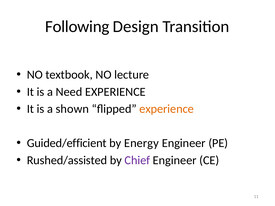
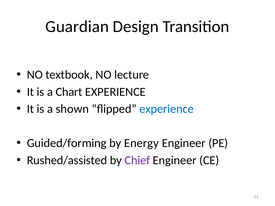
Following: Following -> Guardian (77, 27)
Need: Need -> Chart (69, 92)
experience colour: orange -> blue (167, 109)
Guided/efficient: Guided/efficient -> Guided/forming (67, 143)
